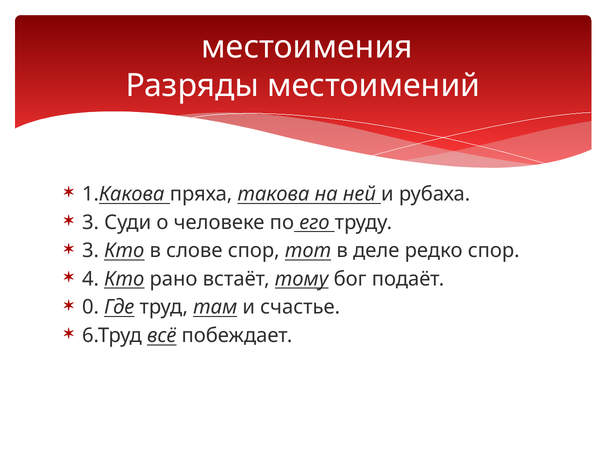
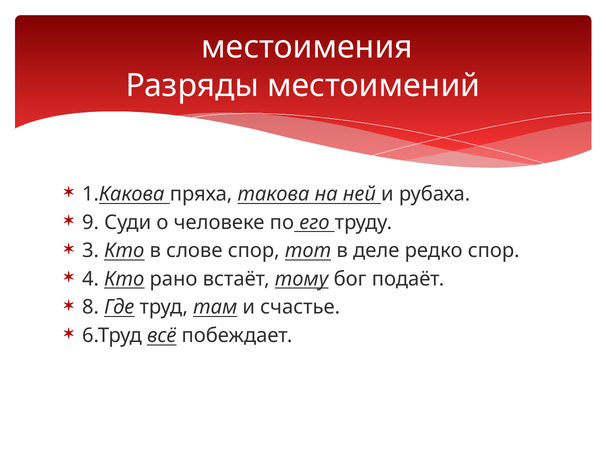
3: 3 -> 9 (91, 222)
0: 0 -> 8 (91, 307)
